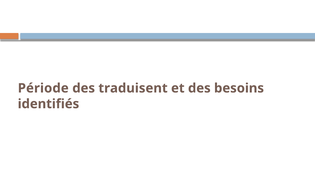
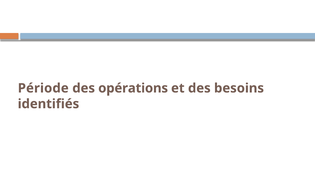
traduisent: traduisent -> opérations (133, 88)
